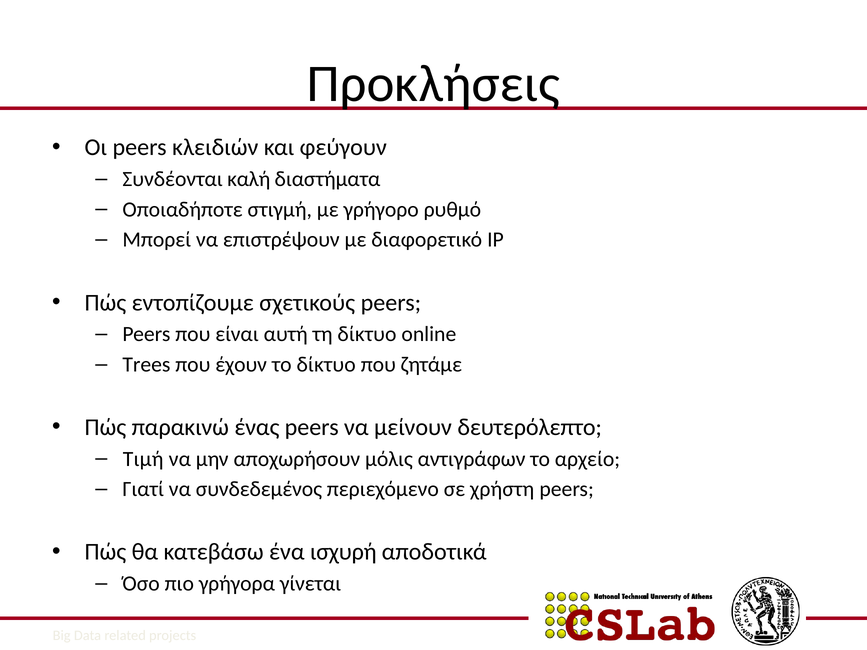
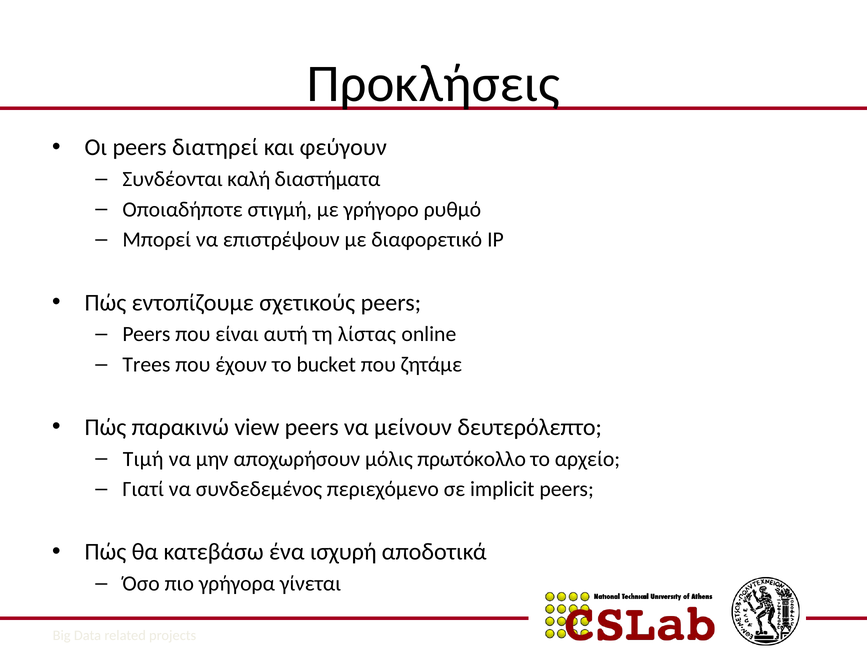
κλειδιών: κλειδιών -> διατηρεί (215, 148)
τη δίκτυο: δίκτυο -> λίστας (367, 334)
το δίκτυο: δίκτυο -> bucket (326, 365)
ένας: ένας -> view (257, 427)
αντιγράφων: αντιγράφων -> πρωτόκολλο (472, 459)
χρήστη: χρήστη -> implicit (502, 489)
